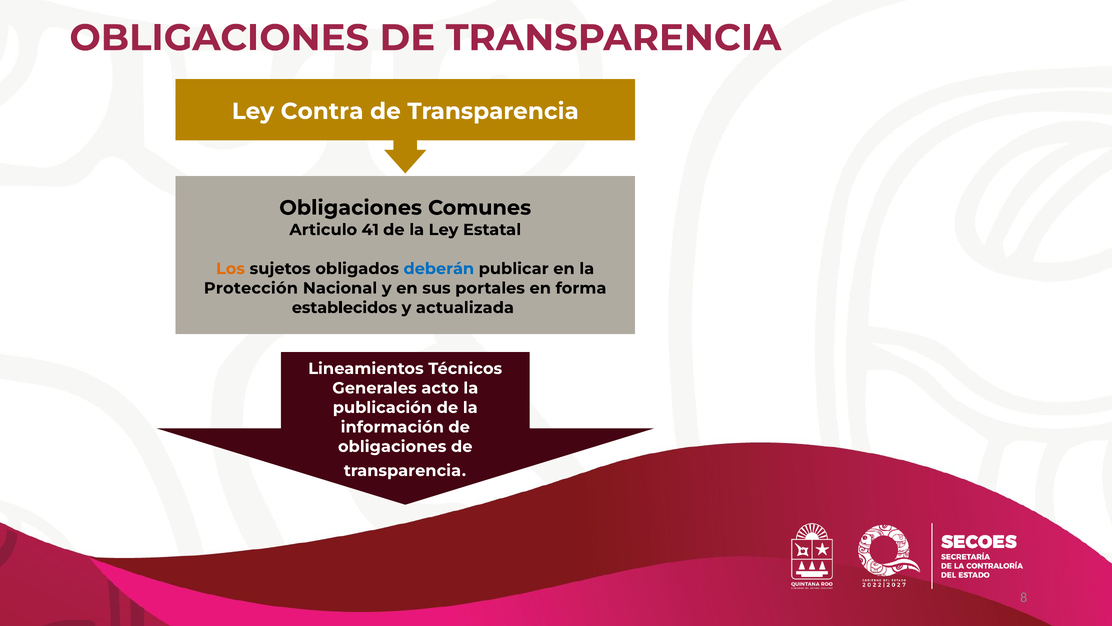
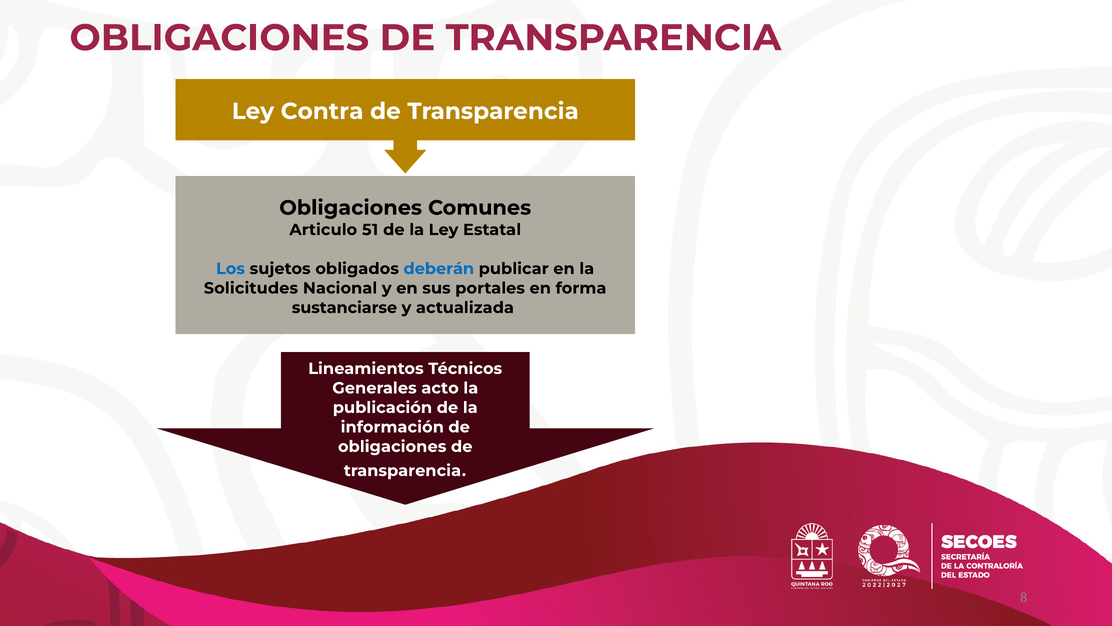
41: 41 -> 51 (370, 230)
Los colour: orange -> blue (230, 269)
Protección: Protección -> Solicitudes (251, 288)
establecidos: establecidos -> sustanciarse (344, 307)
